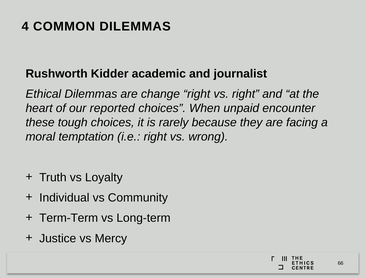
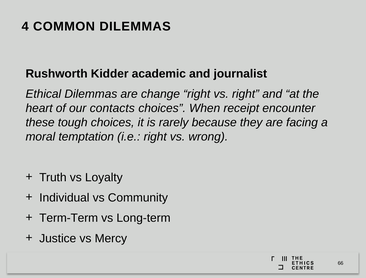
reported: reported -> contacts (112, 108)
unpaid: unpaid -> receipt (241, 108)
